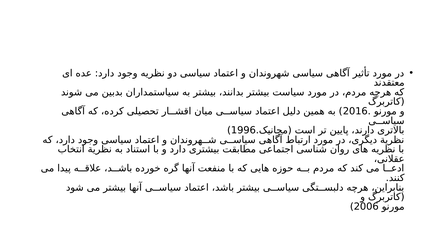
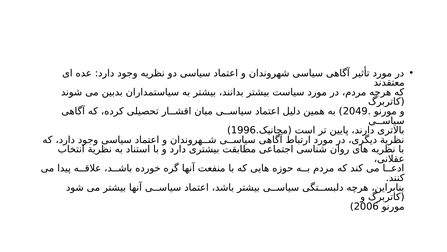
2016: 2016 -> 2049 (355, 111)
